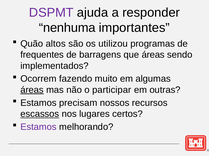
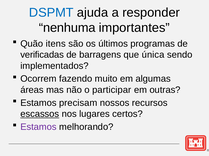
DSPMT colour: purple -> blue (51, 13)
altos: altos -> itens (56, 44)
utilizou: utilizou -> últimos (113, 44)
frequentes: frequentes -> verificadas (42, 55)
que áreas: áreas -> única (153, 55)
áreas underline: present -> none (32, 90)
